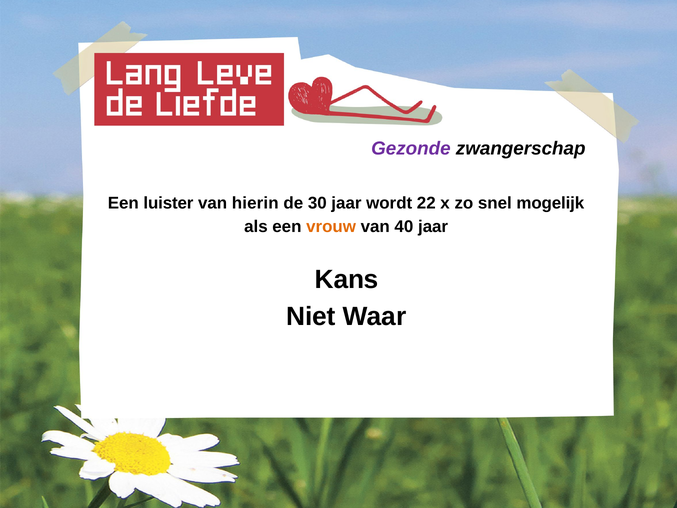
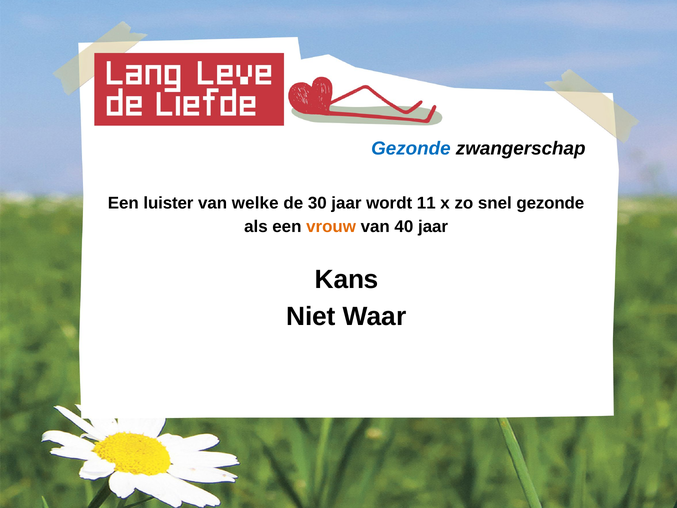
Gezonde colour: purple -> blue (411, 148)
hierin: hierin -> welke (255, 203)
22: 22 -> 11 (426, 203)
snel mogelijk: mogelijk -> gezonde (550, 203)
